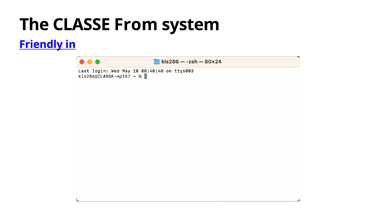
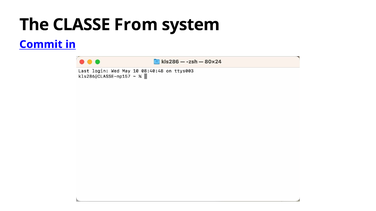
Friendly: Friendly -> Commit (41, 45)
